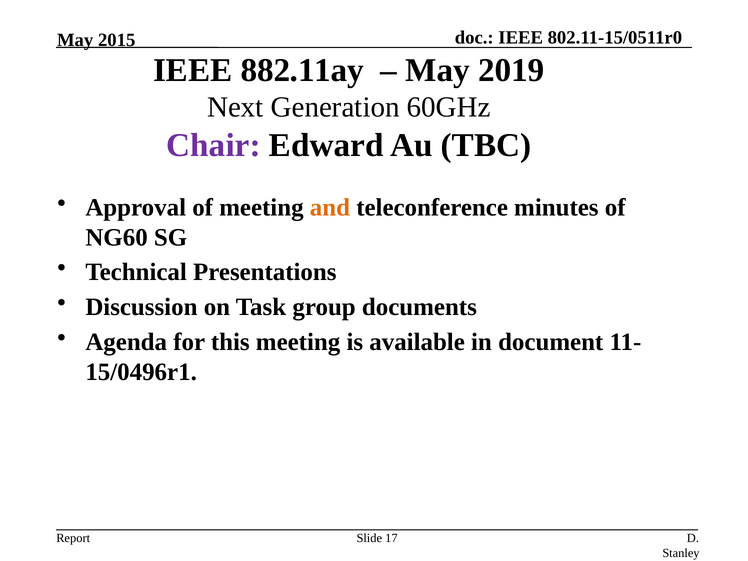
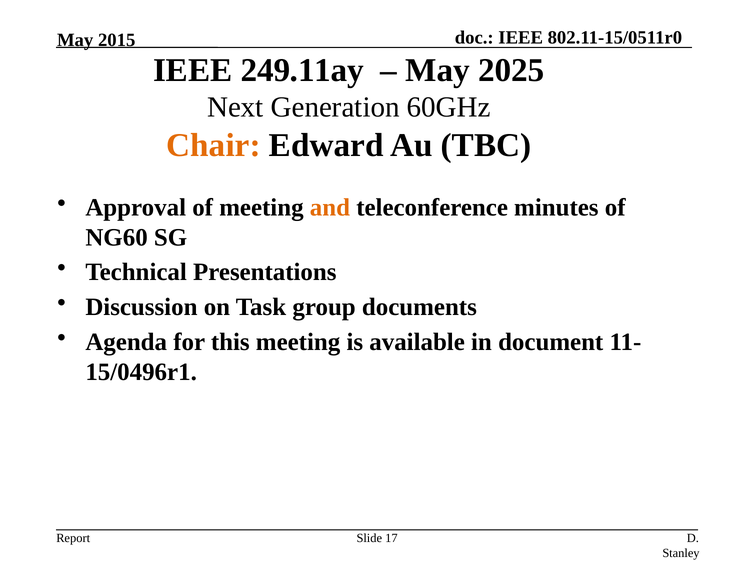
882.11ay: 882.11ay -> 249.11ay (302, 70)
2019: 2019 -> 2025 (511, 70)
Chair colour: purple -> orange (214, 145)
